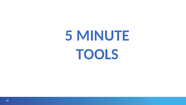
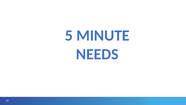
TOOLS: TOOLS -> NEEDS (97, 54)
